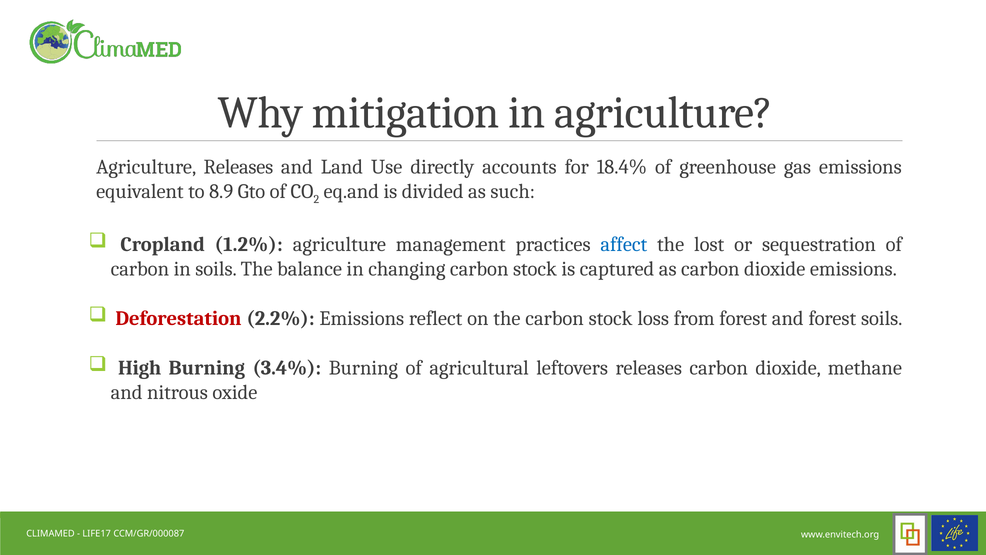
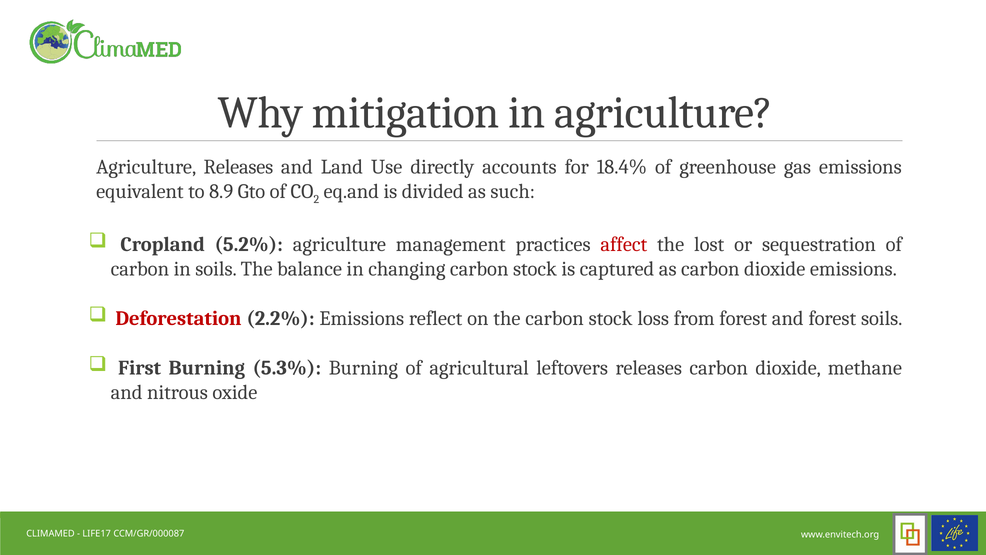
1.2%: 1.2% -> 5.2% (249, 244)
affect colour: blue -> red (624, 244)
High: High -> First (140, 368)
3.4%: 3.4% -> 5.3% (287, 368)
